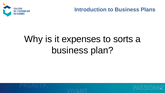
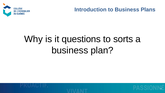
expenses: expenses -> questions (81, 39)
